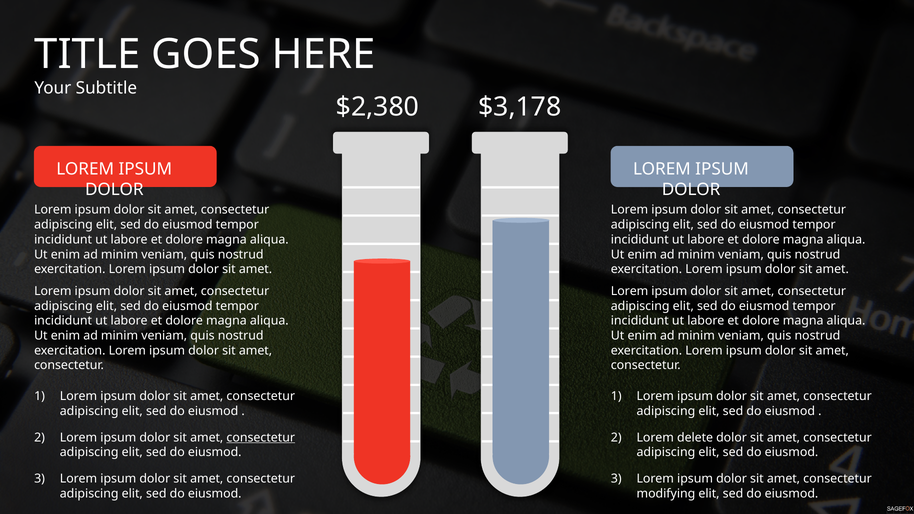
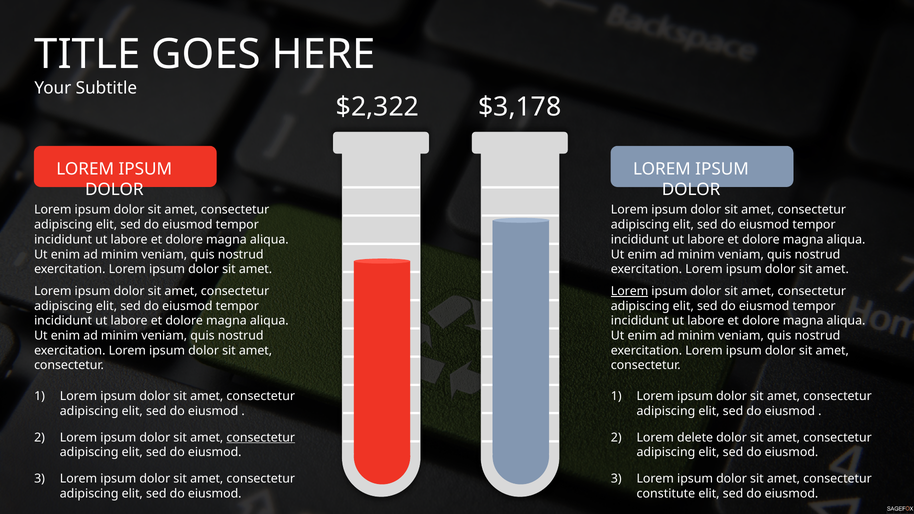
$2,380: $2,380 -> $2,322 (378, 107)
Lorem underline: none -> present (630, 291)
modifying: modifying -> constitute (666, 494)
